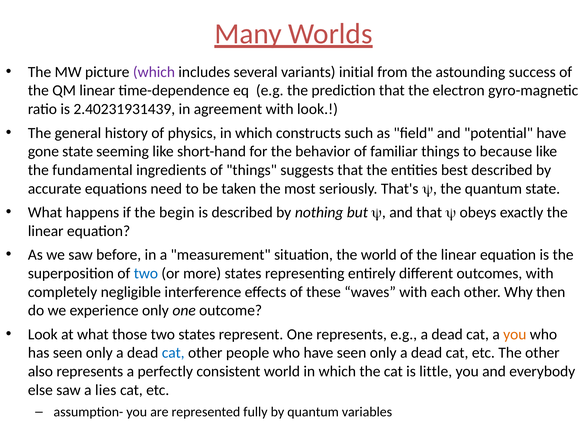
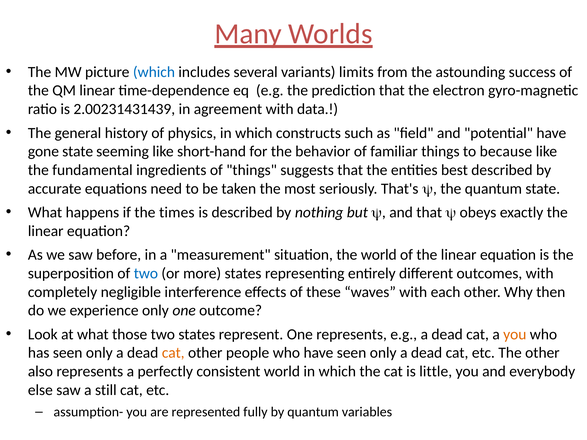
which colour: purple -> blue (154, 72)
initial: initial -> limits (356, 72)
2.40231931439: 2.40231931439 -> 2.00231431439 (124, 109)
with look: look -> data (318, 109)
begin: begin -> times (177, 213)
cat colour: blue -> orange (173, 353)
lies: lies -> still (106, 390)
